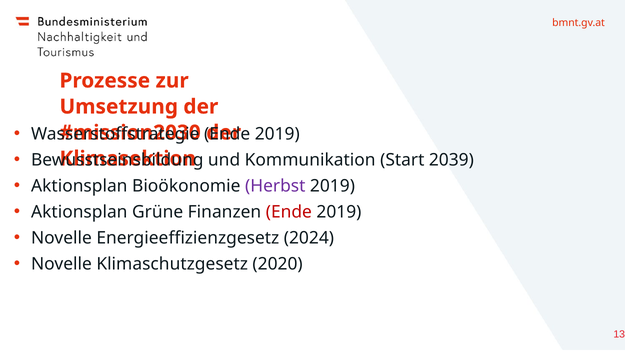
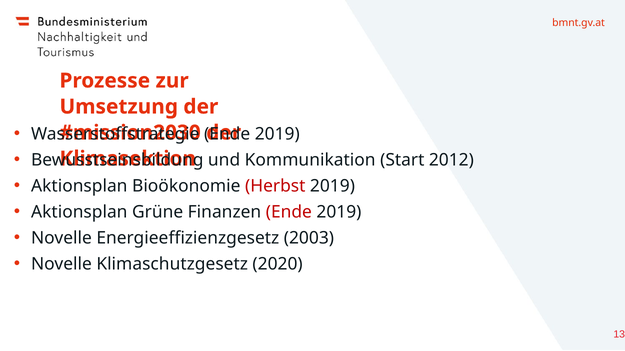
2039: 2039 -> 2012 (451, 160)
Herbst colour: purple -> red (275, 187)
2024: 2024 -> 2003 (309, 239)
